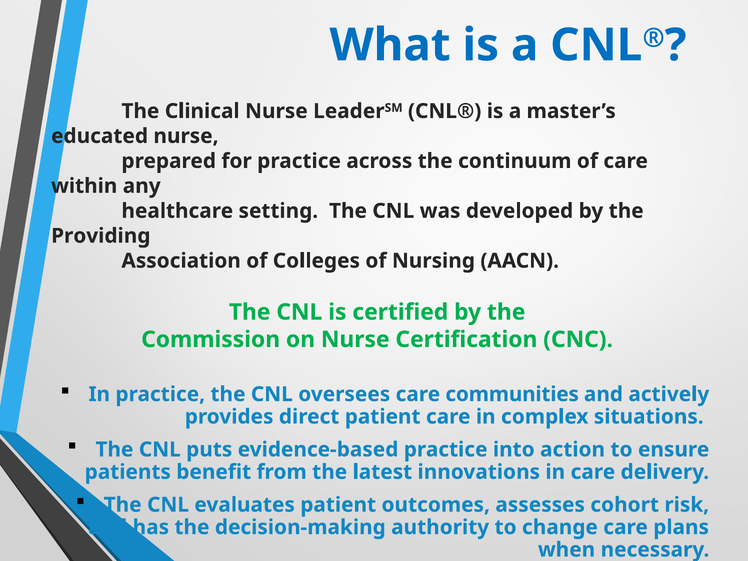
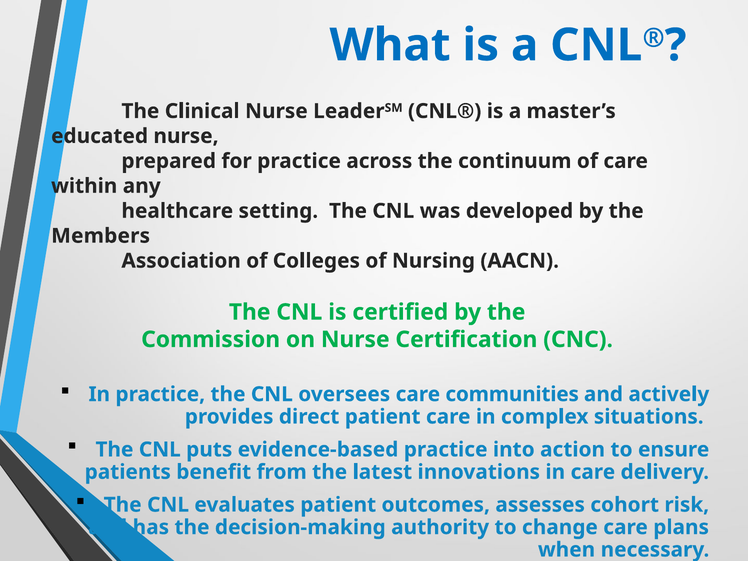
Providing: Providing -> Members (101, 236)
